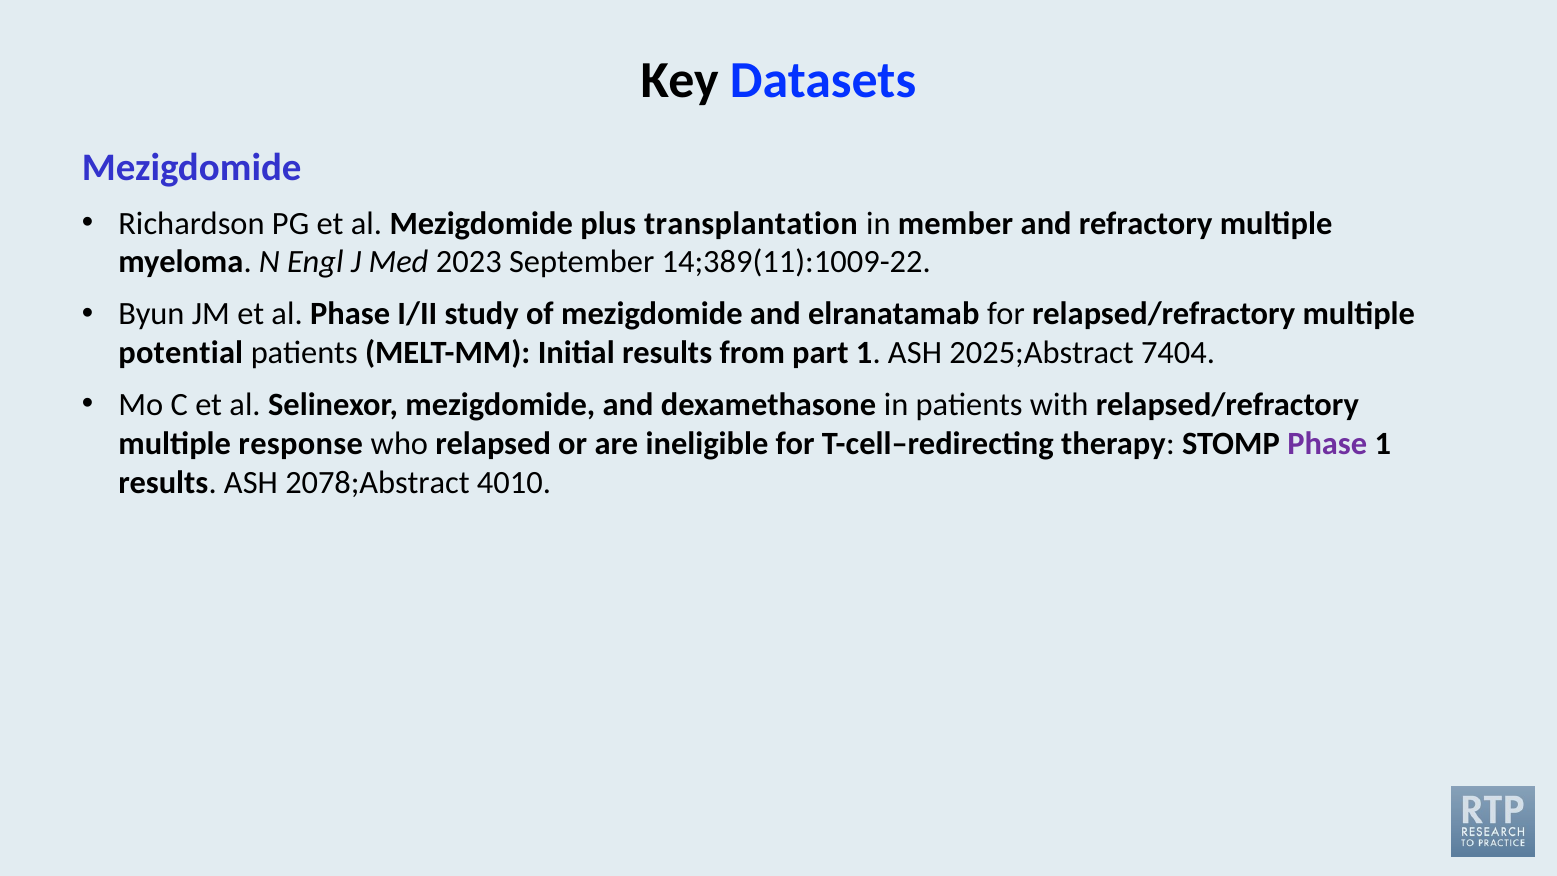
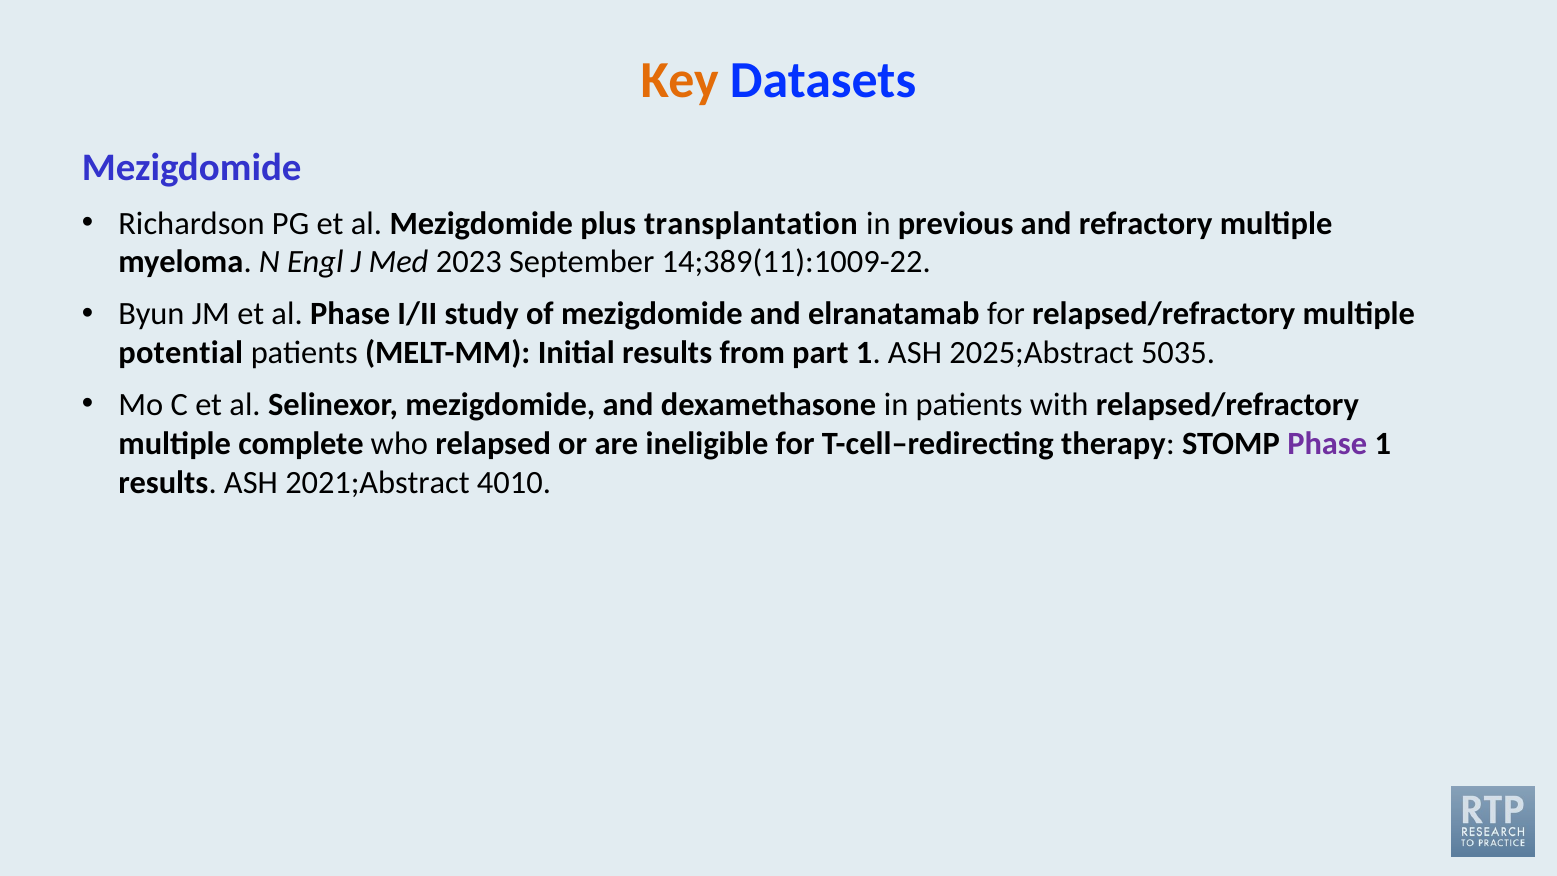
Key colour: black -> orange (680, 81)
member: member -> previous (956, 223)
7404: 7404 -> 5035 (1178, 353)
response: response -> complete (301, 444)
2078;Abstract: 2078;Abstract -> 2021;Abstract (377, 483)
